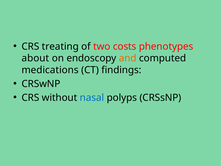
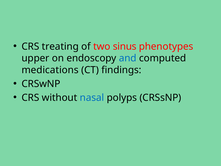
costs: costs -> sinus (125, 46)
about: about -> upper (35, 58)
and colour: orange -> blue (128, 58)
